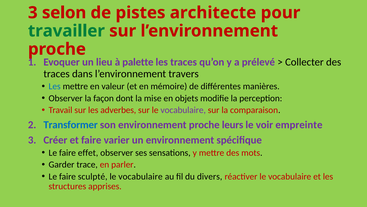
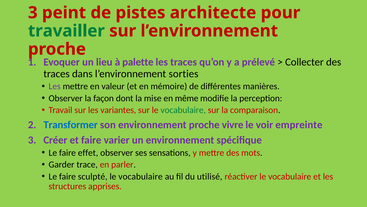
selon: selon -> peint (64, 13)
travers: travers -> sorties (184, 74)
Les colour: blue -> purple (55, 86)
objets: objets -> même (187, 98)
adverbes: adverbes -> variantes (118, 110)
vocabulaire colour: purple -> green (183, 110)
leurs: leurs -> vivre (233, 124)
divers: divers -> utilisé (210, 176)
